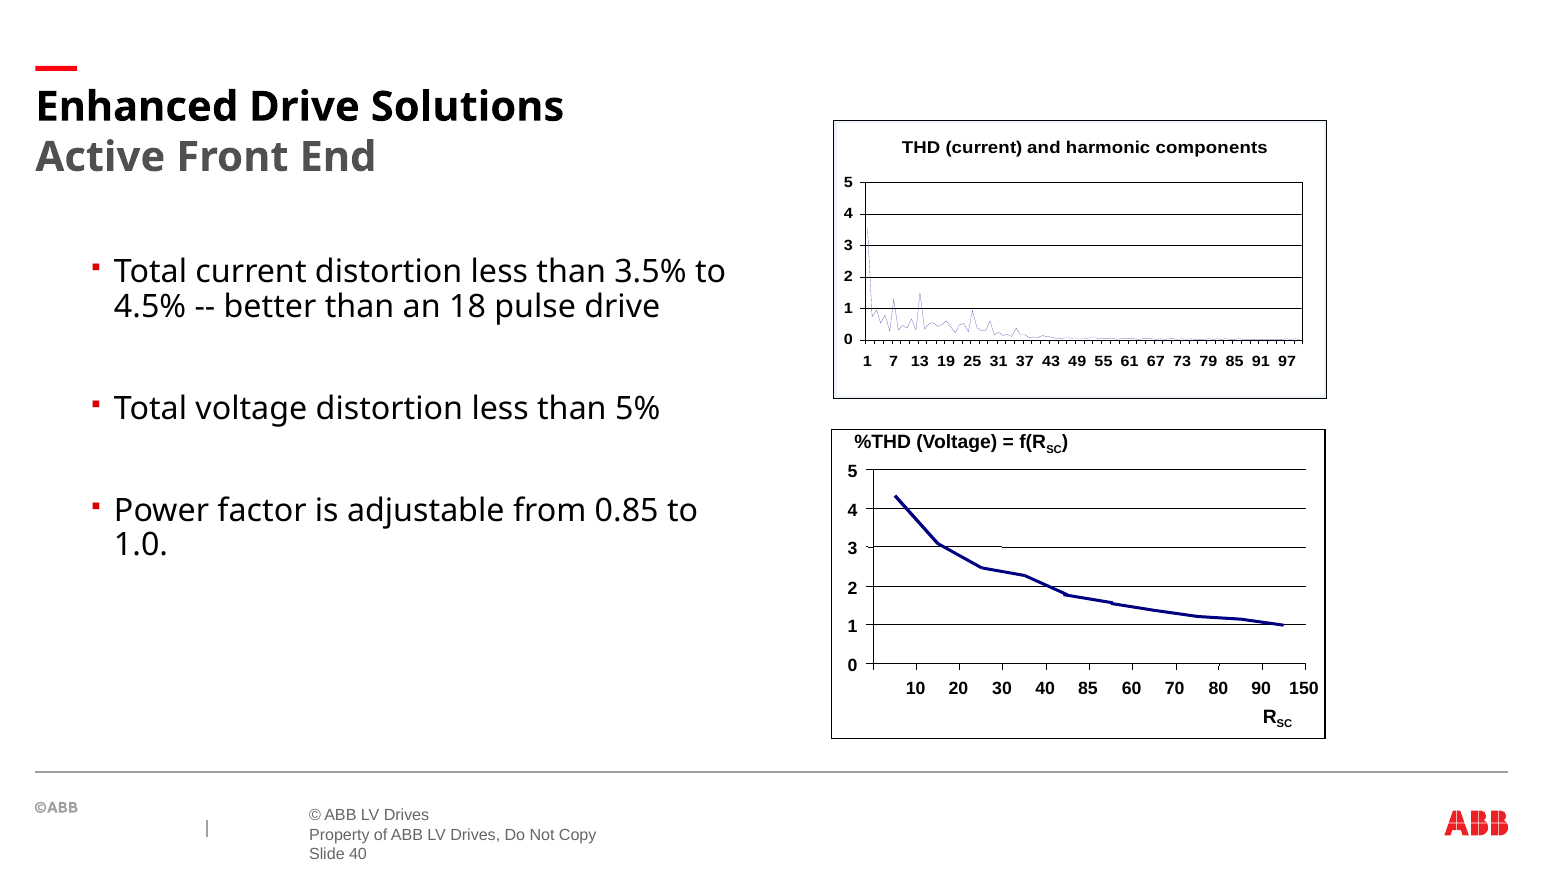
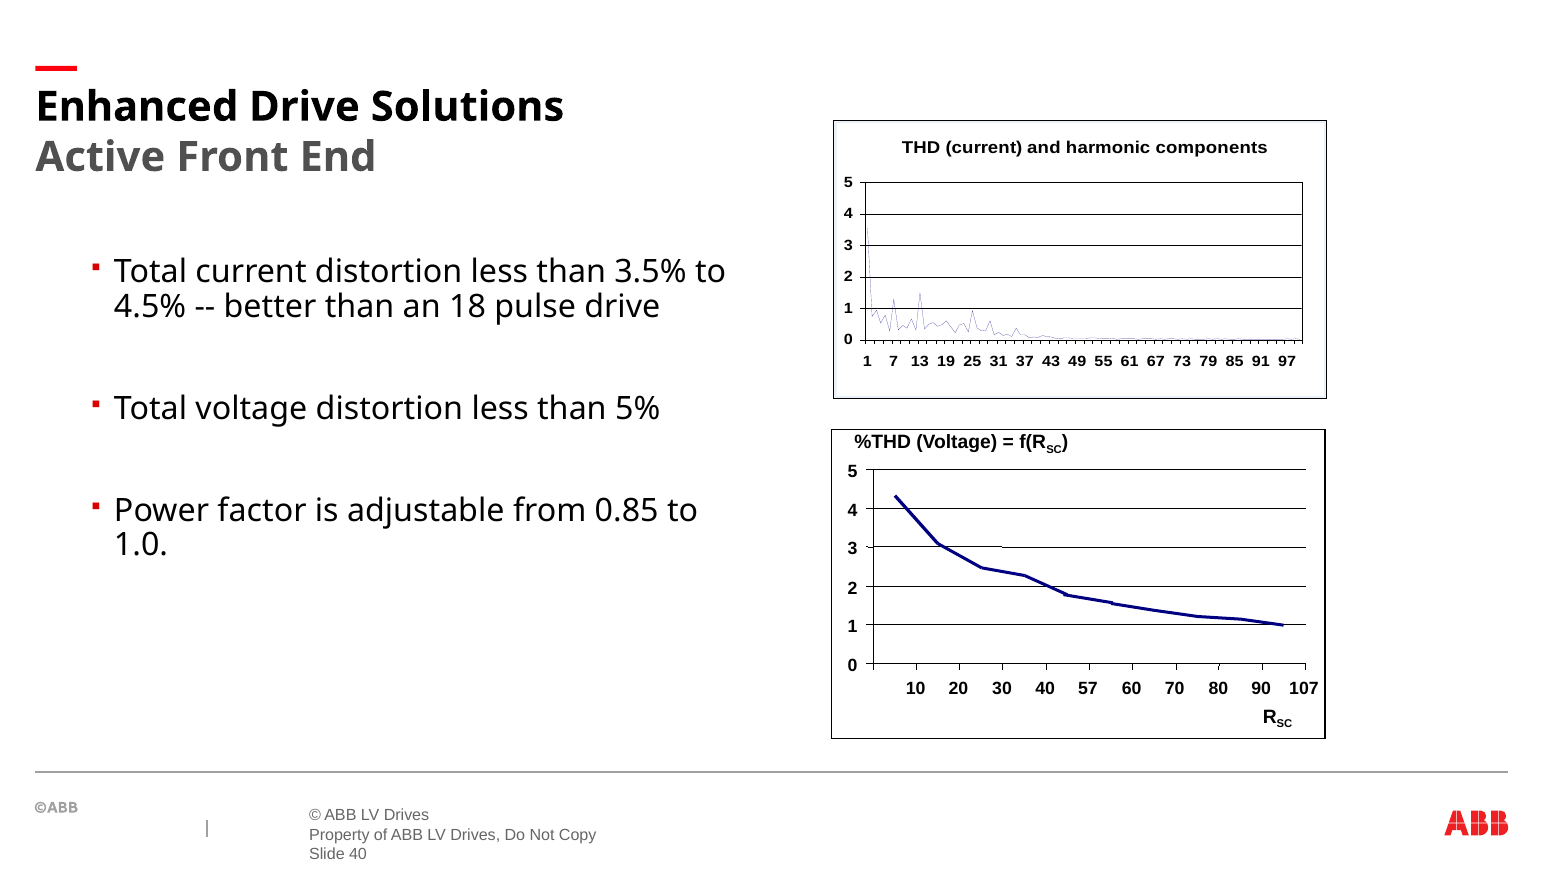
40 85: 85 -> 57 (1088, 688)
150: 150 -> 107 (1304, 688)
